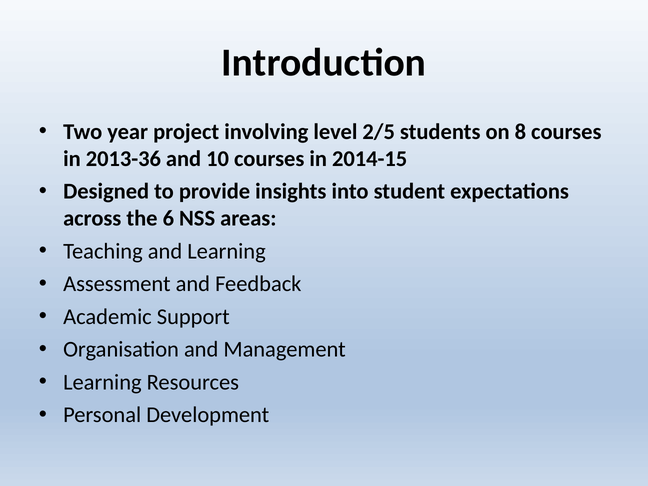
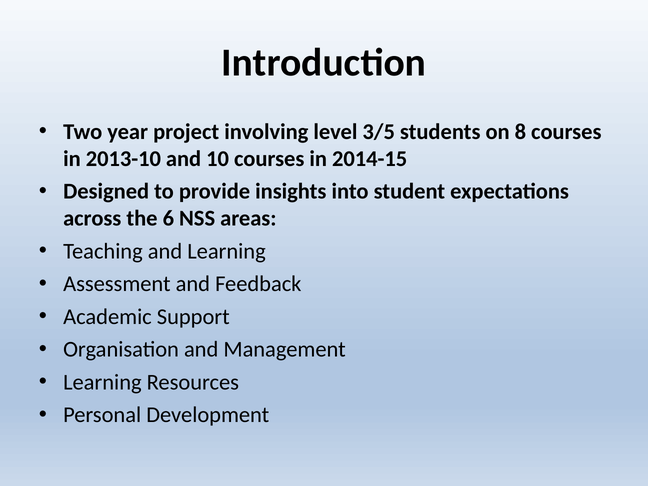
2/5: 2/5 -> 3/5 (379, 132)
2013-36: 2013-36 -> 2013-10 (123, 159)
